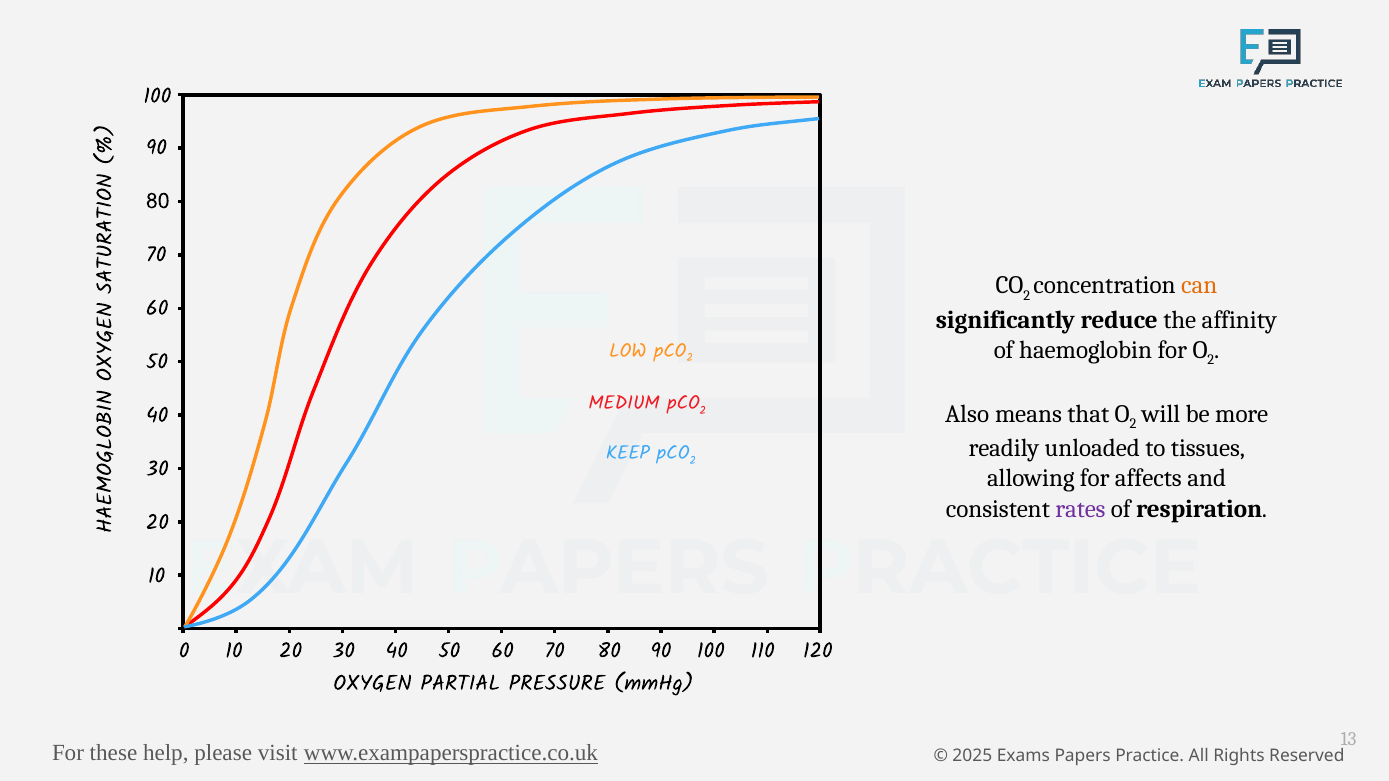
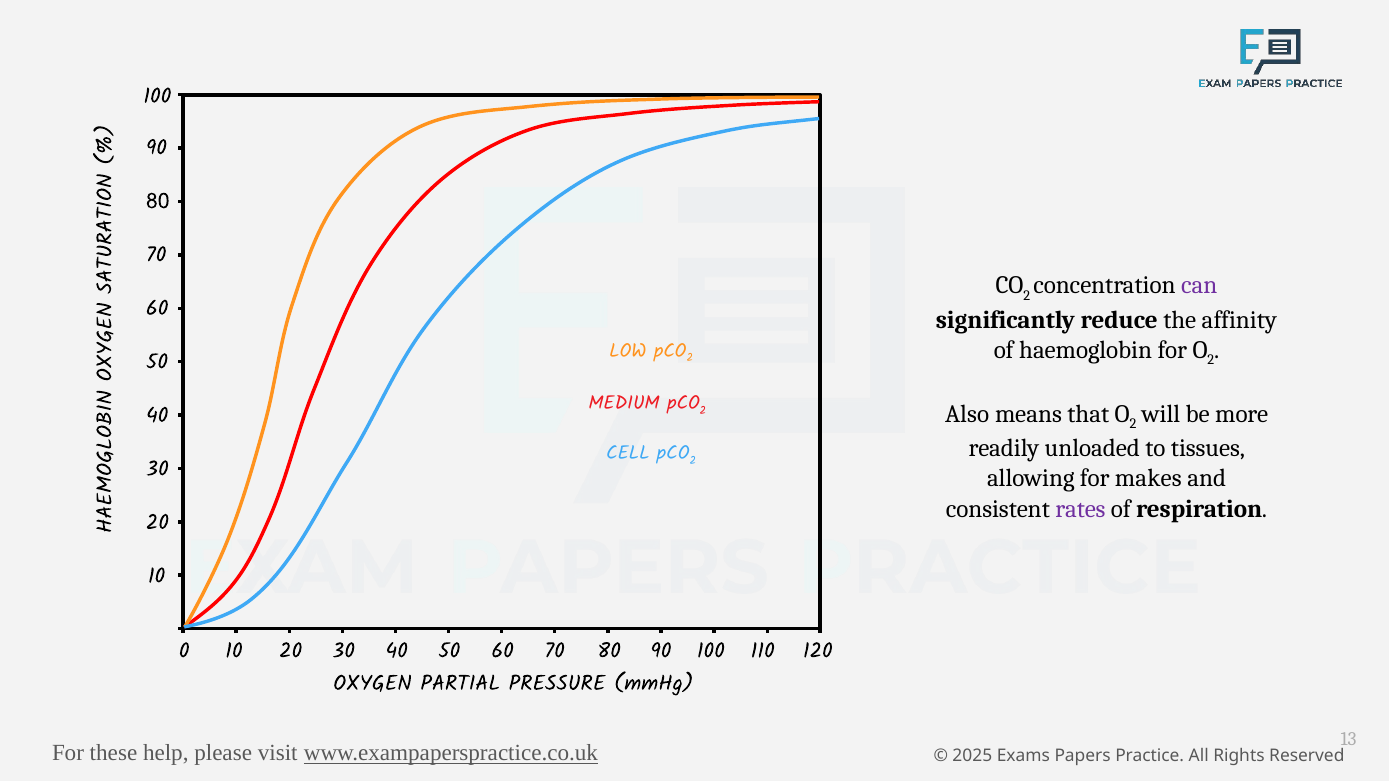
can colour: orange -> purple (1199, 286)
KEEP: KEEP -> CELL (628, 453)
affects: affects -> makes (1148, 479)
